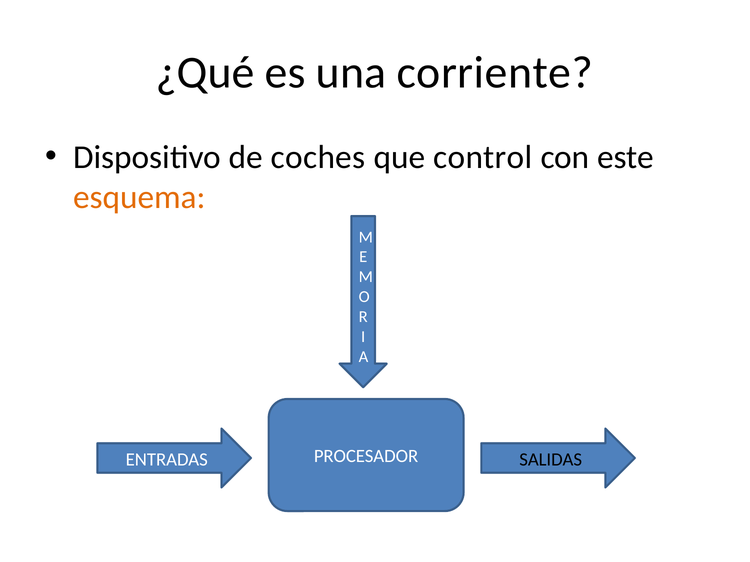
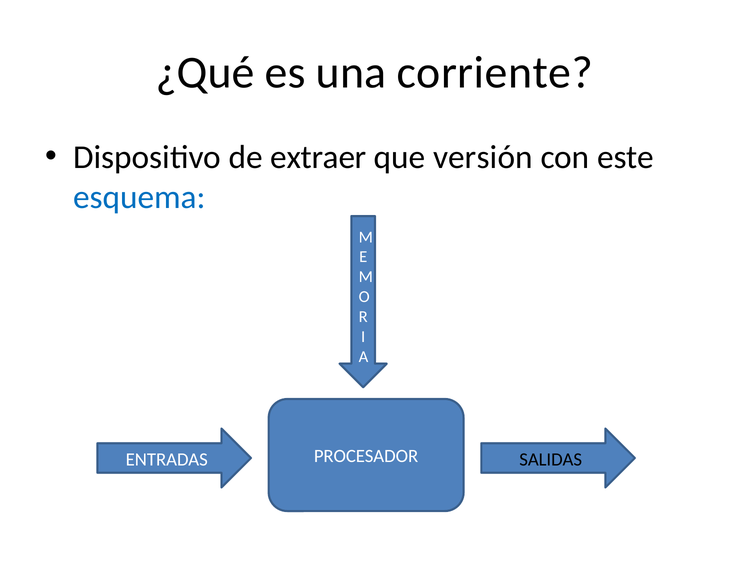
coches: coches -> extraer (318, 157)
control: control -> versión (483, 157)
esquema colour: orange -> blue (139, 197)
